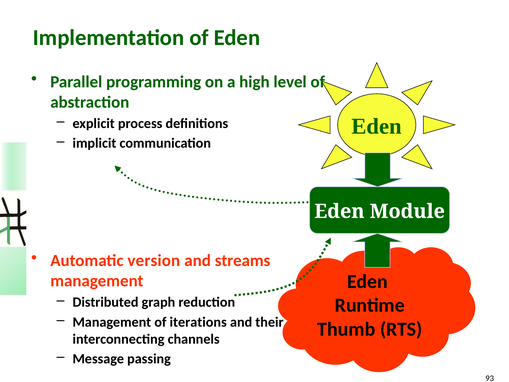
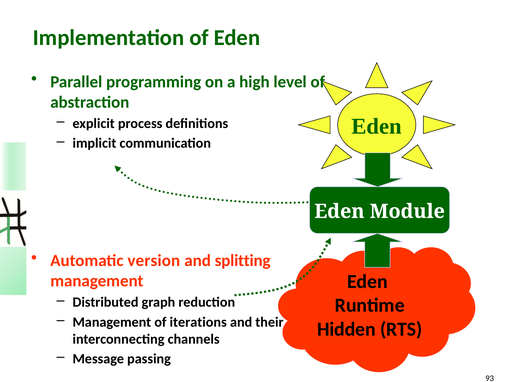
streams: streams -> splitting (243, 260)
Thumb: Thumb -> Hidden (346, 329)
